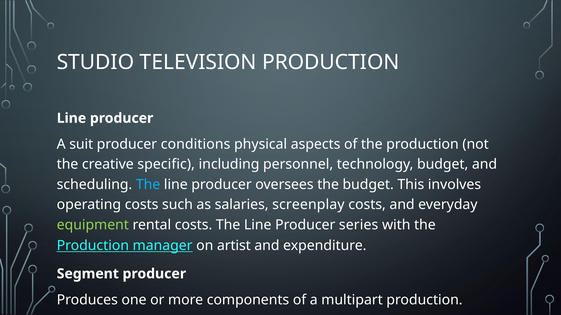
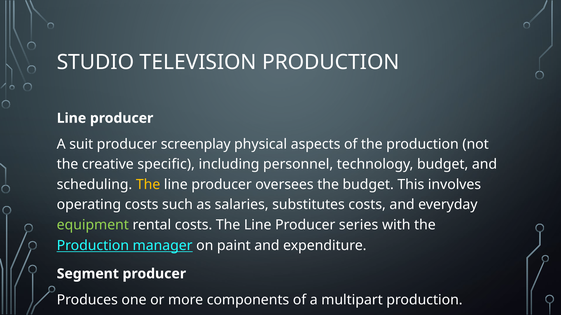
conditions: conditions -> screenplay (196, 144)
The colour: light blue -> yellow (148, 185)
screenplay: screenplay -> substitutes (308, 205)
artist: artist -> paint (234, 246)
